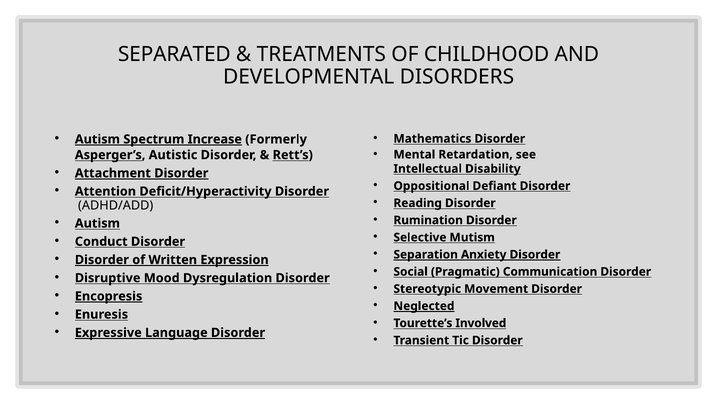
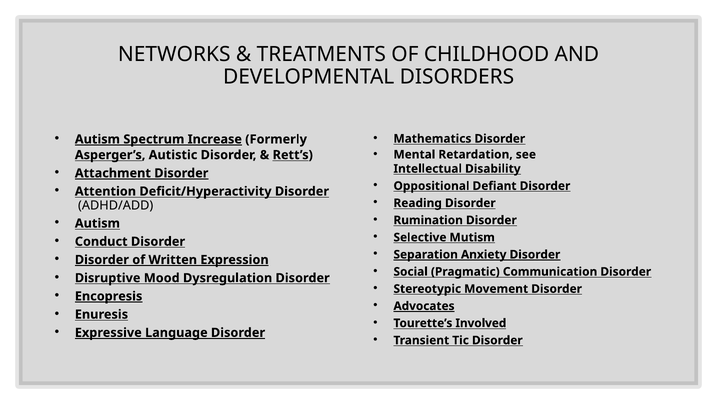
SEPARATED: SEPARATED -> NETWORKS (174, 54)
Neglected: Neglected -> Advocates (424, 306)
